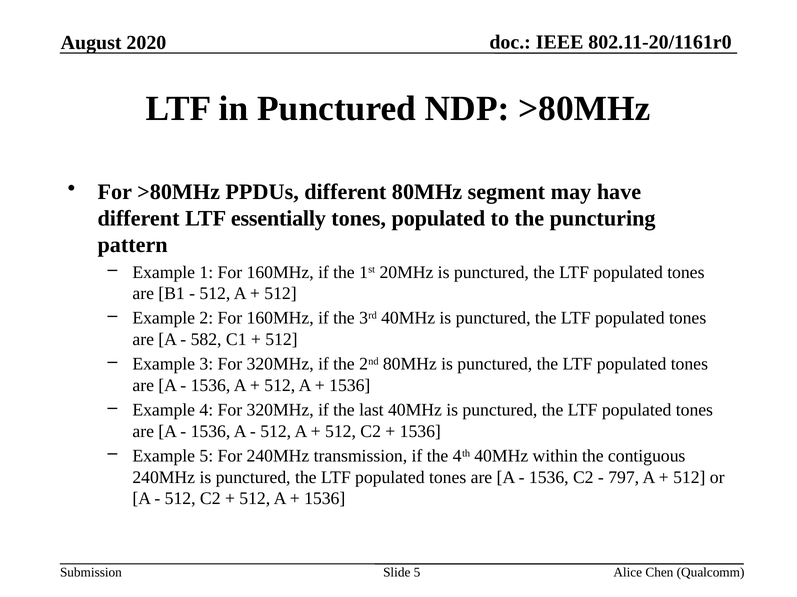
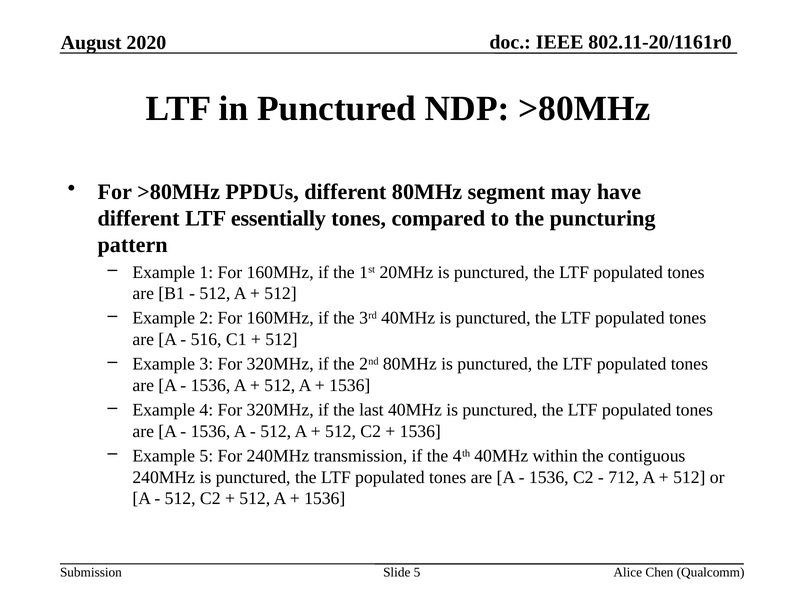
tones populated: populated -> compared (438, 219)
582: 582 -> 516 (206, 340)
797: 797 -> 712 (624, 478)
